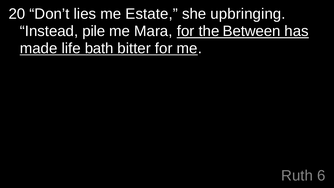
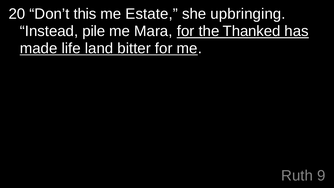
lies: lies -> this (85, 14)
Between: Between -> Thanked (252, 31)
bath: bath -> land (99, 48)
6: 6 -> 9 (321, 176)
